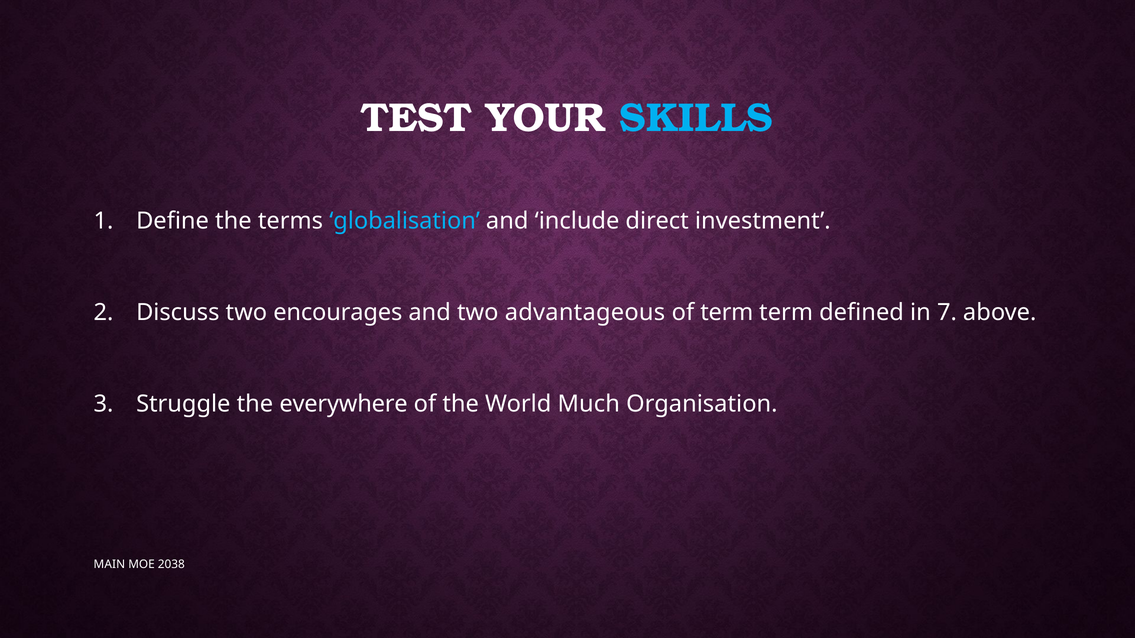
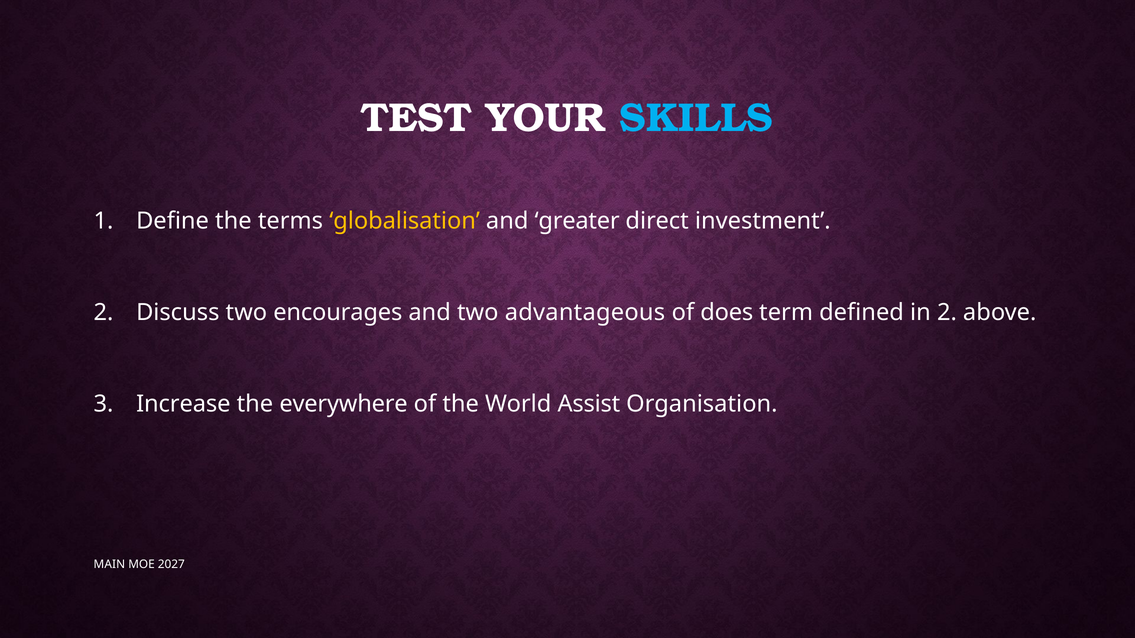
globalisation colour: light blue -> yellow (405, 221)
include: include -> greater (577, 221)
of term: term -> does (727, 313)
in 7: 7 -> 2 (947, 313)
Struggle: Struggle -> Increase (183, 404)
Much: Much -> Assist (589, 404)
2038: 2038 -> 2027 (171, 565)
